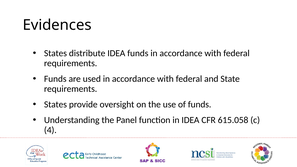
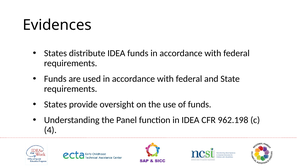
615.058: 615.058 -> 962.198 (233, 120)
